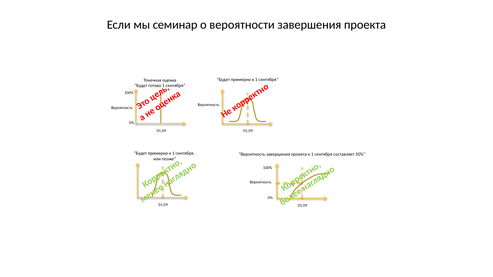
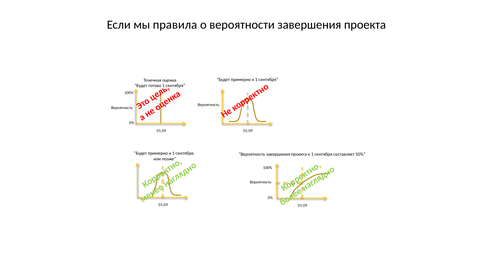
семинар: семинар -> правила (175, 25)
